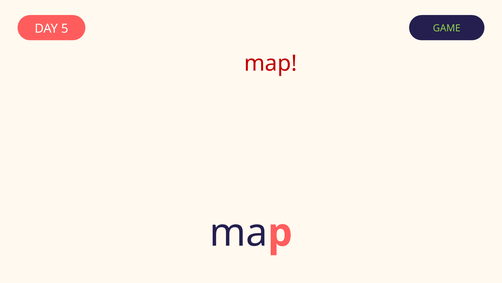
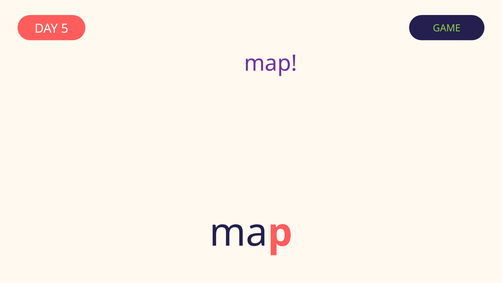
map colour: red -> purple (271, 63)
